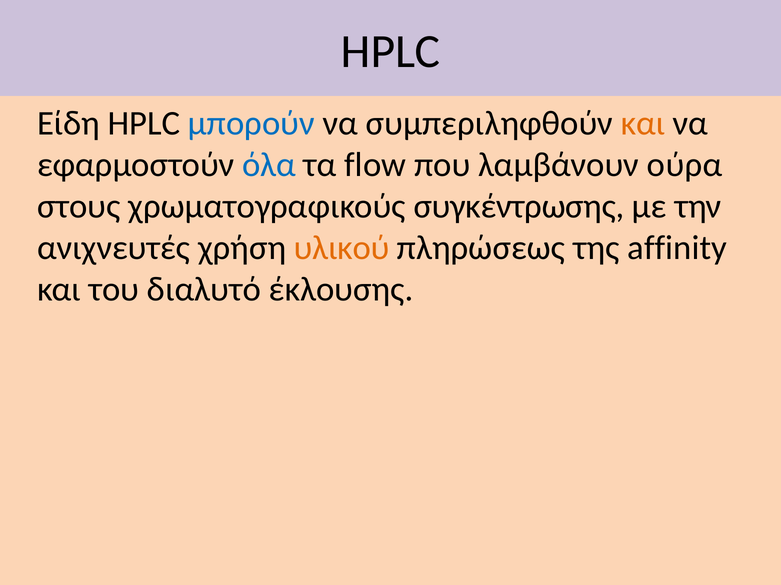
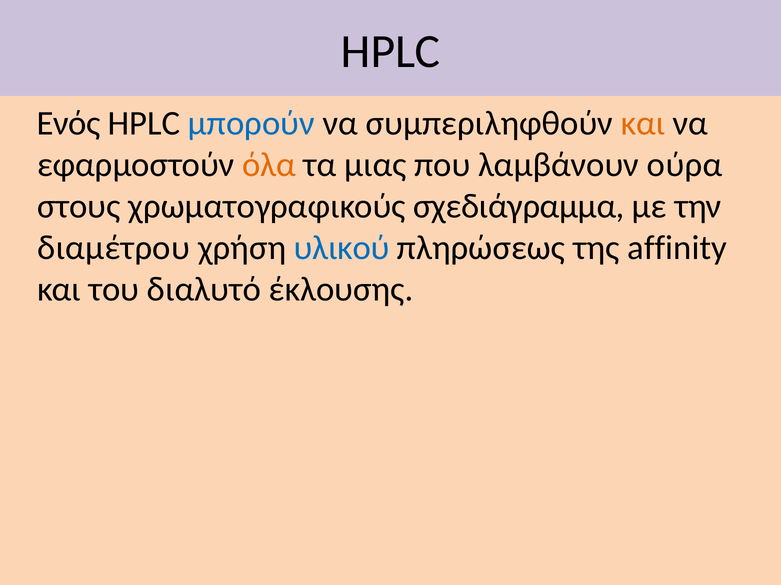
Είδη: Είδη -> Ενός (69, 123)
όλα colour: blue -> orange (269, 165)
flow: flow -> μιας (375, 165)
συγκέντρωσης: συγκέντρωσης -> σχεδιάγραμμα (519, 207)
ανιχνευτές: ανιχνευτές -> διαμέτρου (113, 248)
υλικού colour: orange -> blue (342, 248)
